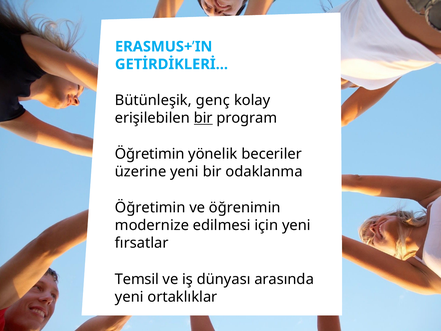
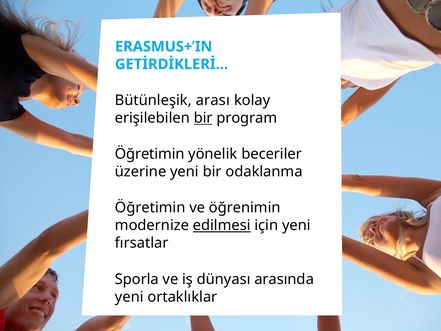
genç: genç -> arası (213, 100)
edilmesi underline: none -> present (222, 225)
Temsil: Temsil -> Sporla (137, 279)
